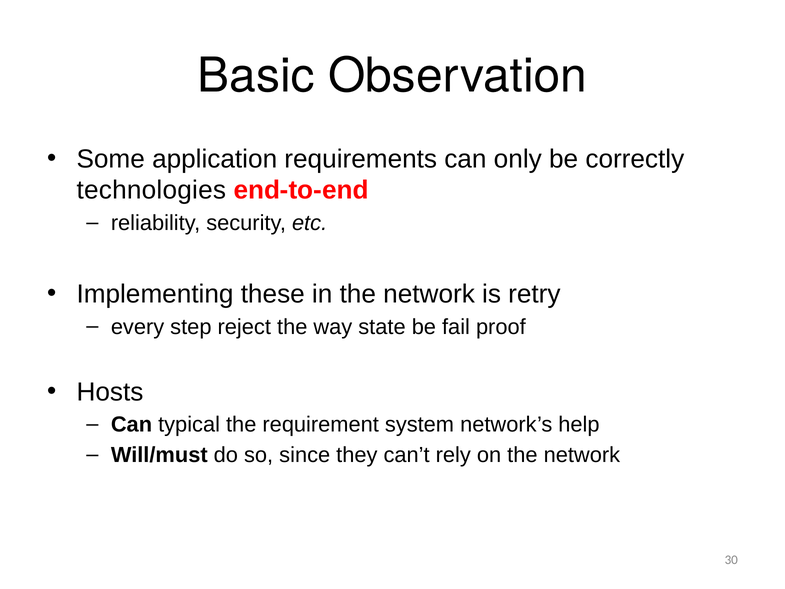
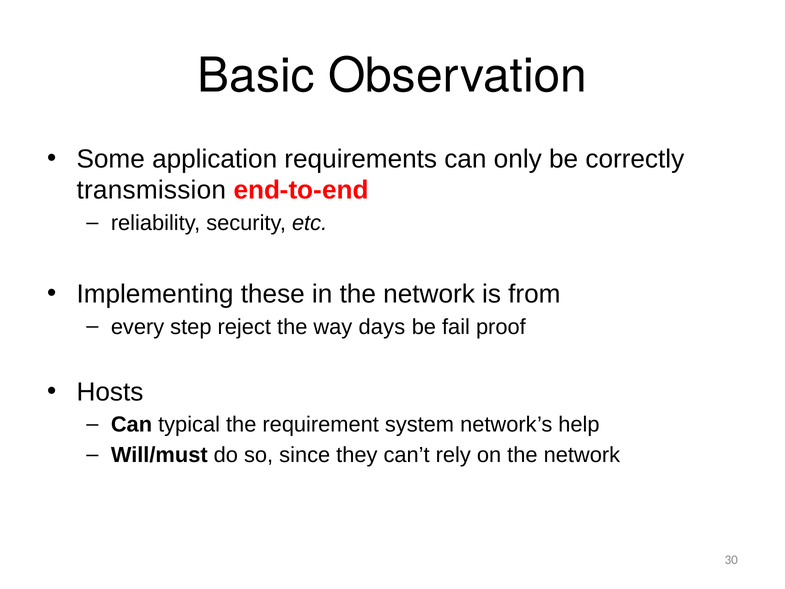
technologies: technologies -> transmission (151, 190)
retry: retry -> from (534, 294)
state: state -> days (382, 327)
